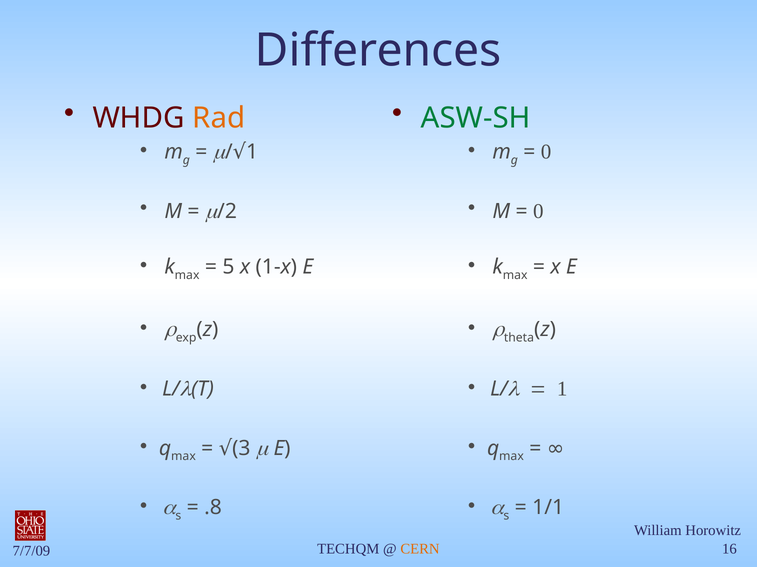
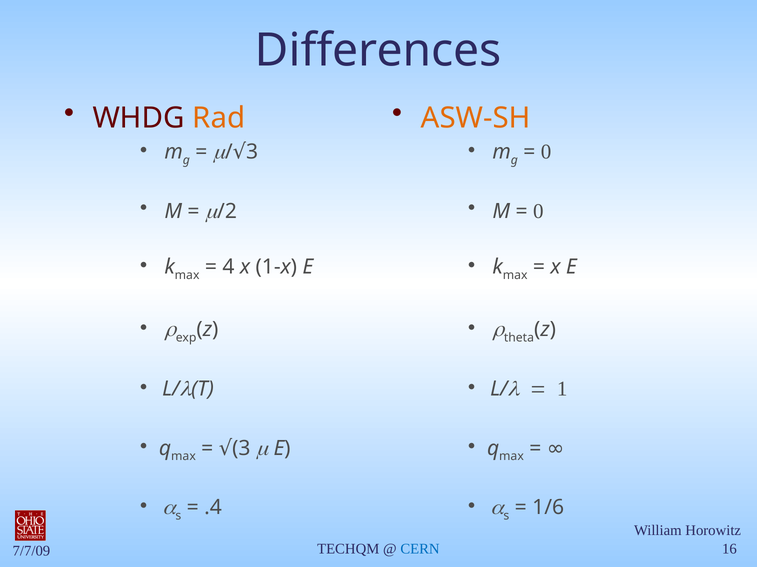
ASW-SH colour: green -> orange (476, 118)
1: 1 -> 3 (252, 152)
5: 5 -> 4 (228, 267)
.8: .8 -> .4 (213, 508)
1/1: 1/1 -> 1/6 (548, 508)
CERN colour: orange -> blue (420, 550)
